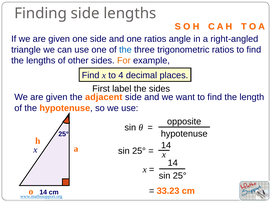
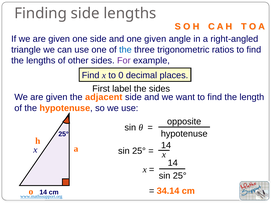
one ratios: ratios -> given (155, 39)
For colour: orange -> purple (124, 61)
4: 4 -> 0 (121, 75)
33.23: 33.23 -> 34.14 (168, 191)
